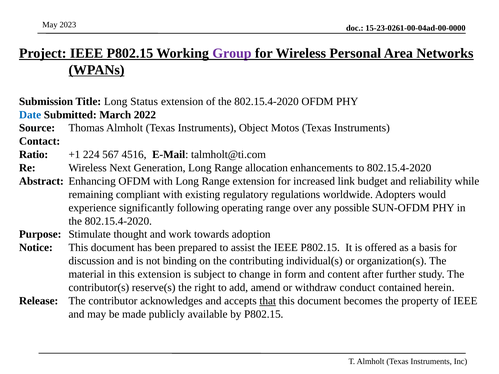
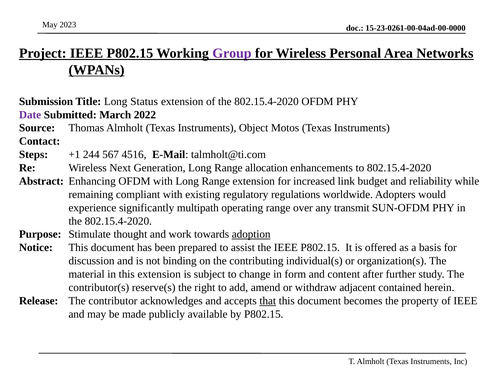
Date colour: blue -> purple (30, 115)
Ratio: Ratio -> Steps (34, 155)
224: 224 -> 244 (91, 155)
following: following -> multipath (198, 208)
possible: possible -> transmit (352, 208)
adoption underline: none -> present (251, 234)
conduct: conduct -> adjacent (358, 288)
